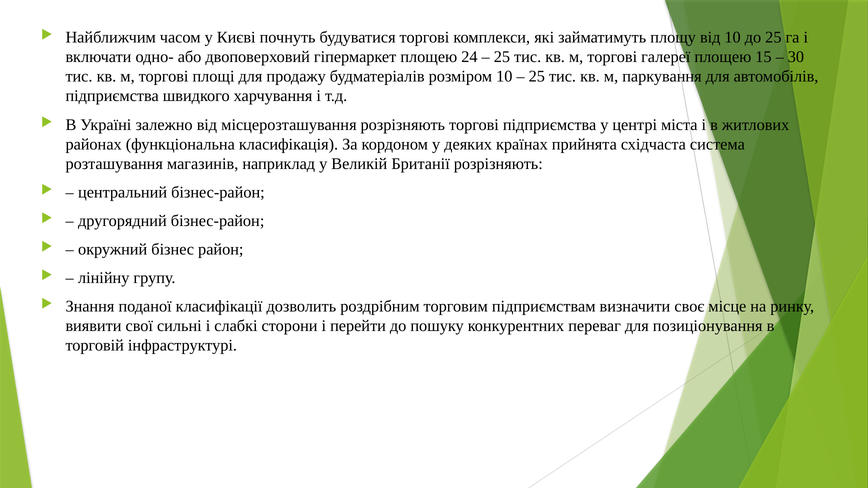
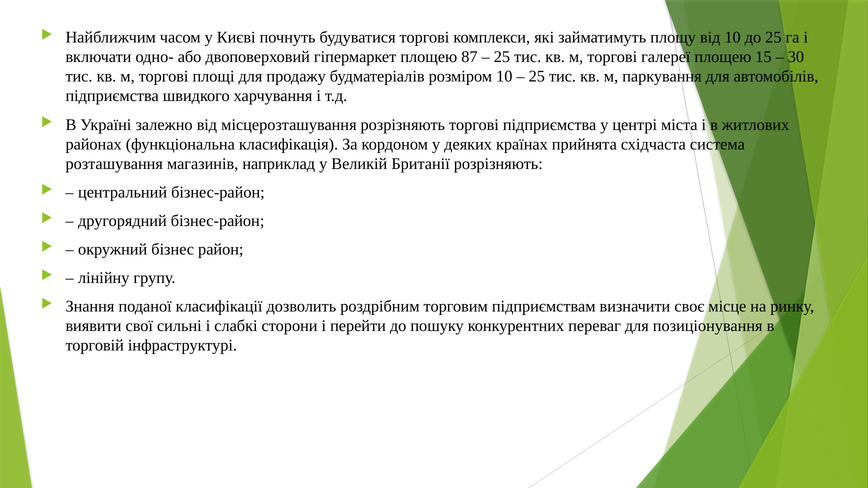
24: 24 -> 87 (469, 57)
